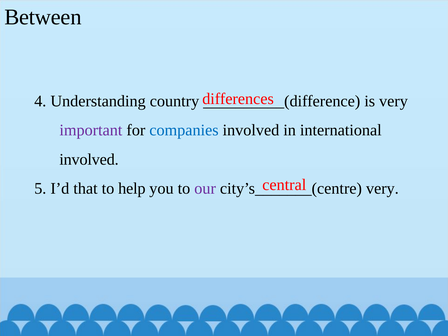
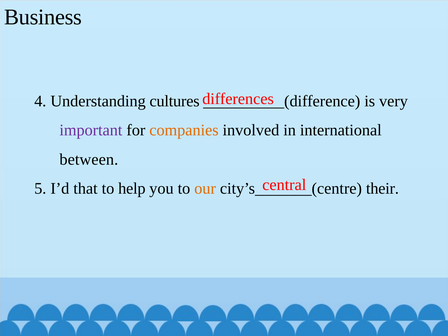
Between: Between -> Business (43, 17)
country: country -> cultures (175, 101)
companies colour: blue -> orange (184, 130)
involved: involved -> between (89, 159)
our colour: purple -> orange (205, 188)
very: very -> their (382, 188)
